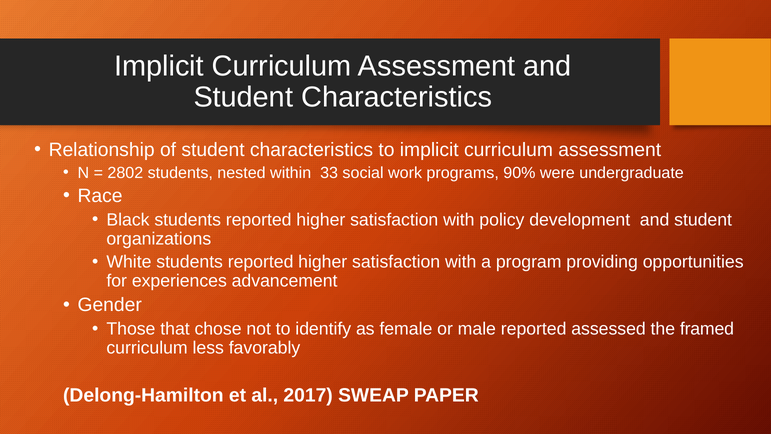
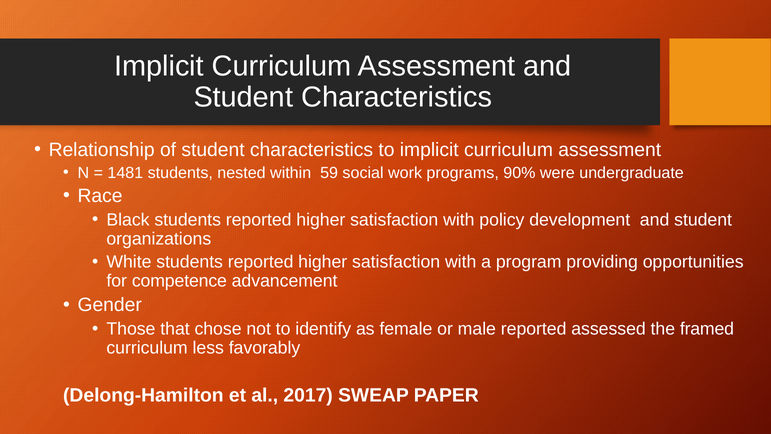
2802: 2802 -> 1481 (125, 173)
33: 33 -> 59 (329, 173)
experiences: experiences -> competence (179, 281)
